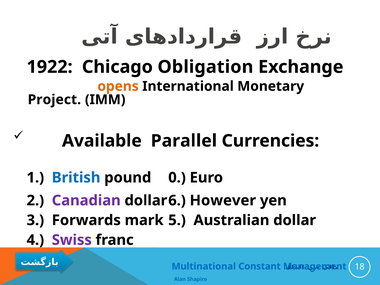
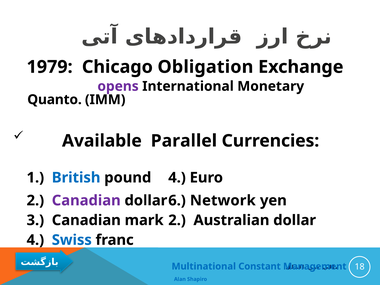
1922: 1922 -> 1979 (50, 67)
opens colour: orange -> purple (118, 86)
Project: Project -> Quanto (55, 100)
pound 0: 0 -> 4 (177, 178)
However: However -> Network (223, 200)
3 Forwards: Forwards -> Canadian (86, 220)
mark 5: 5 -> 2 (177, 220)
Swiss colour: purple -> blue (72, 240)
